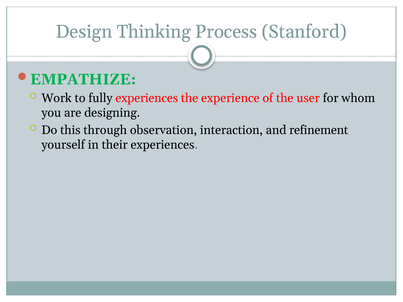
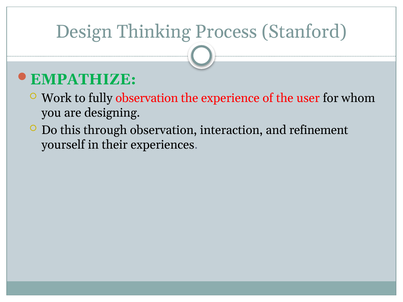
fully experiences: experiences -> observation (147, 98)
